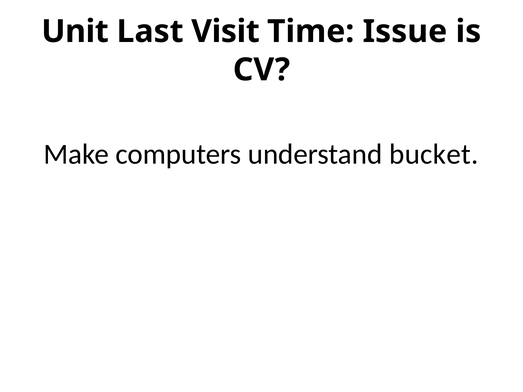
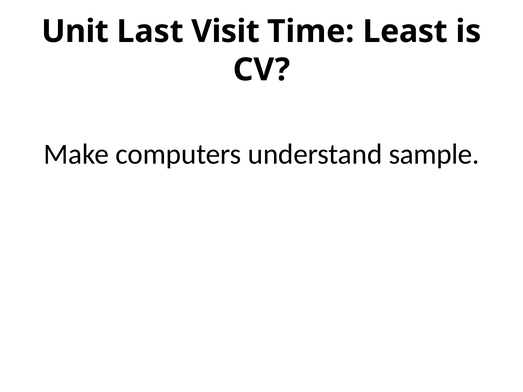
Issue: Issue -> Least (405, 31)
bucket: bucket -> sample (434, 154)
